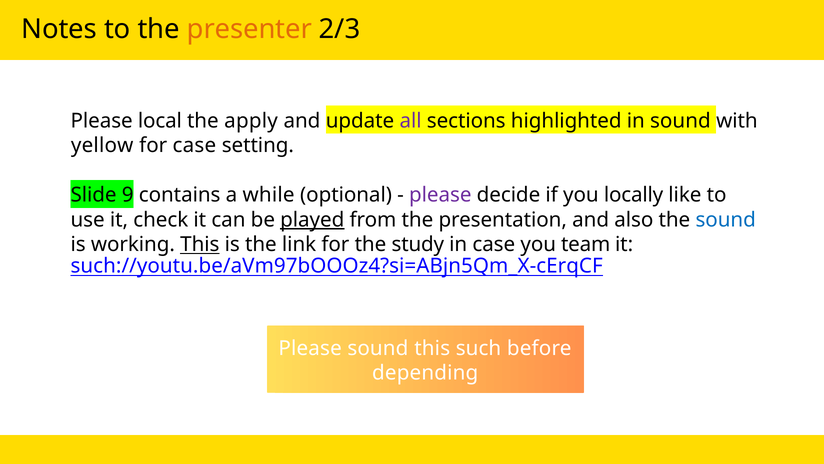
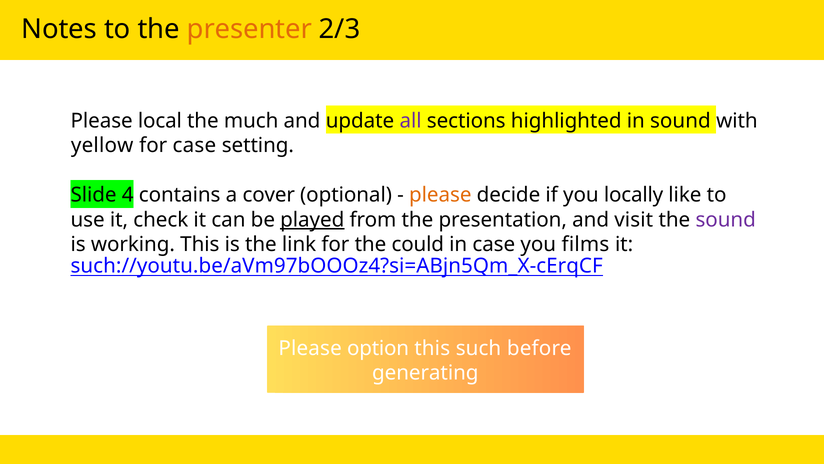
apply: apply -> much (251, 121)
9: 9 -> 4 (128, 195)
while: while -> cover (269, 195)
please colour: purple -> orange (440, 195)
also: also -> visit (634, 220)
sound colour: blue -> purple (726, 220)
This underline: present -> none (200, 244)
study: study -> could (418, 244)
team: team -> films (585, 244)
Please sound: sound -> option (378, 348)
depending: depending -> generating (425, 373)
